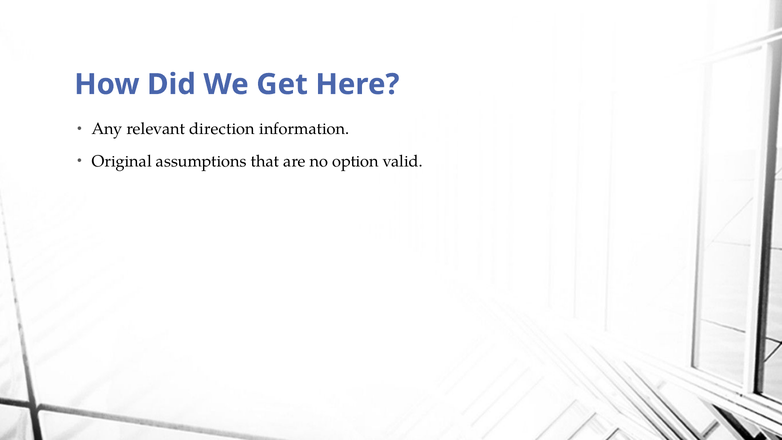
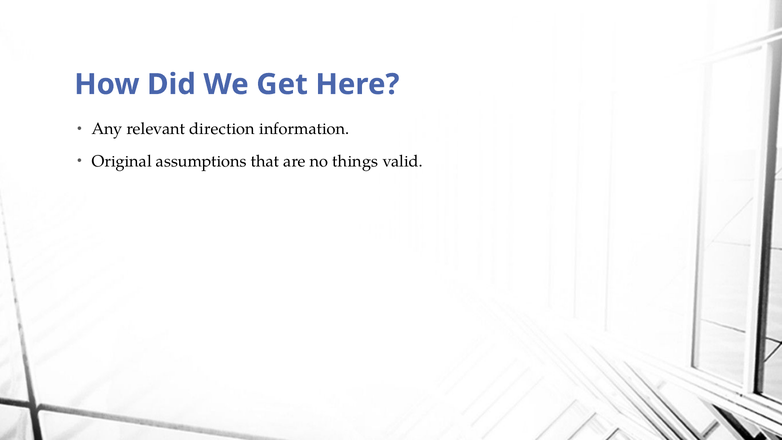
option: option -> things (355, 161)
